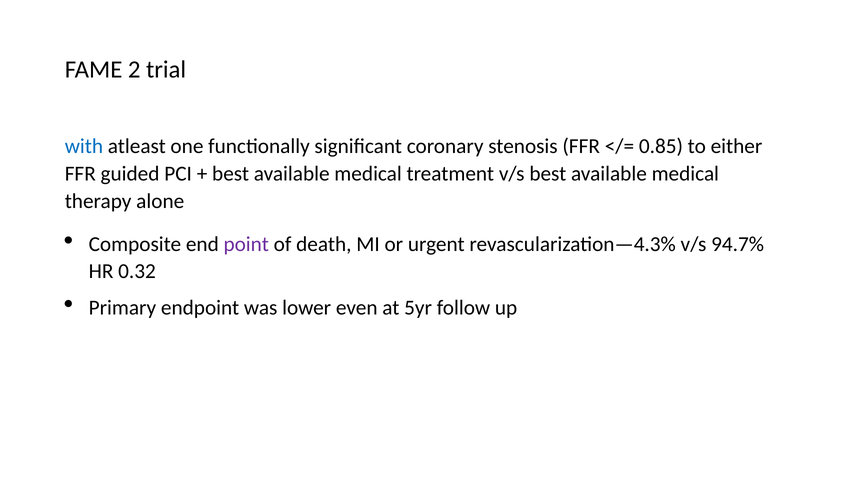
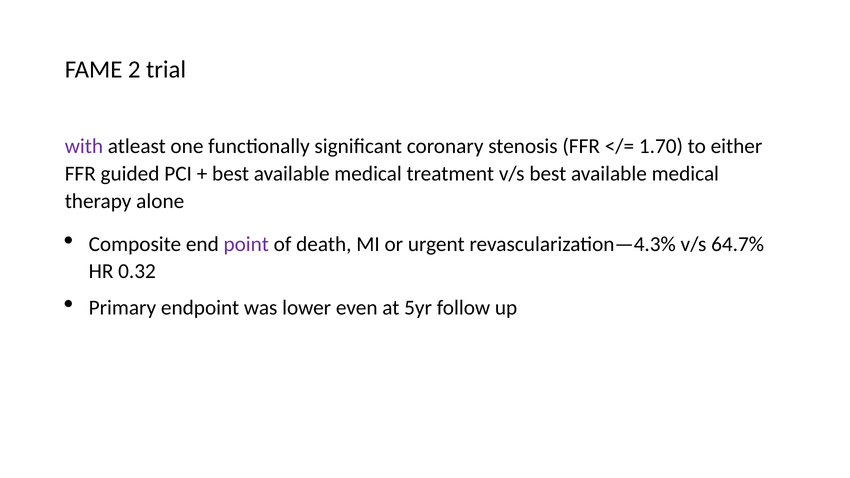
with colour: blue -> purple (84, 146)
0.85: 0.85 -> 1.70 (661, 146)
94.7%: 94.7% -> 64.7% (738, 244)
